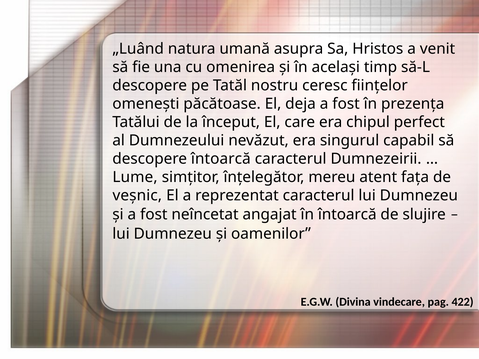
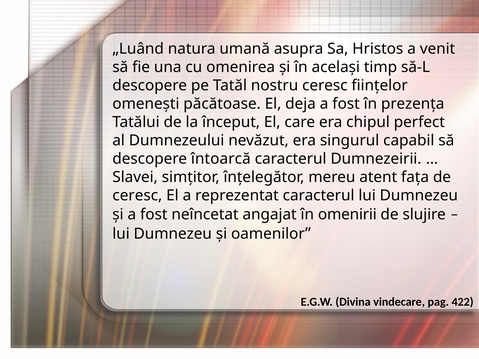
Lume: Lume -> Slavei (135, 177)
veşnic: veşnic -> ceresc (137, 196)
în întoarcă: întoarcă -> omenirii (347, 215)
